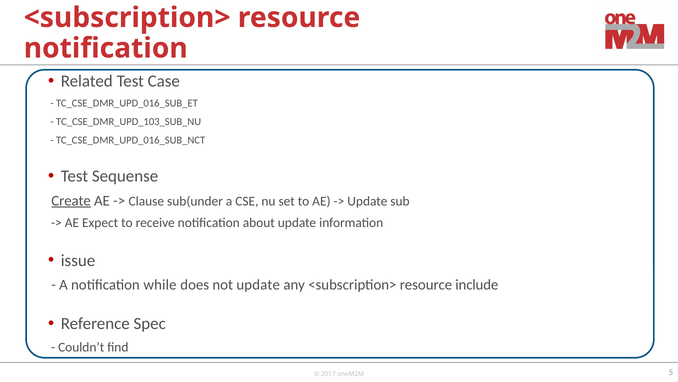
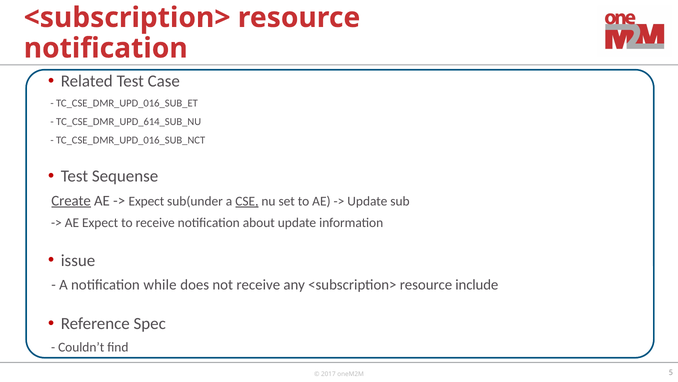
TC_CSE_DMR_UPD_103_SUB_NU: TC_CSE_DMR_UPD_103_SUB_NU -> TC_CSE_DMR_UPD_614_SUB_NU (129, 122)
Clause: Clause -> Expect (146, 201)
CSE underline: none -> present (247, 201)
not update: update -> receive (258, 284)
